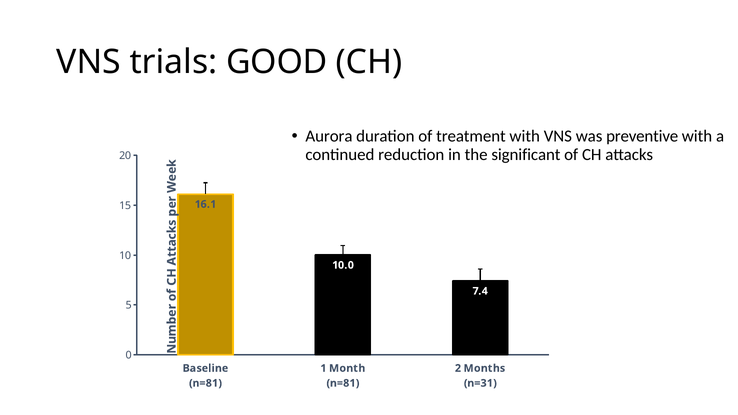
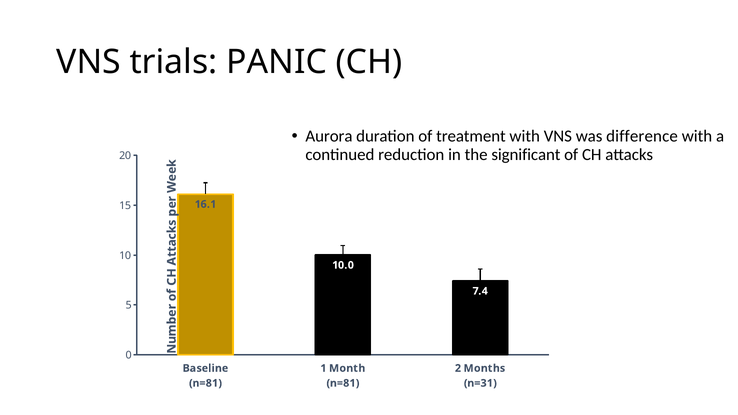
GOOD: GOOD -> PANIC (277, 62)
preventive: preventive -> difference (642, 136)
